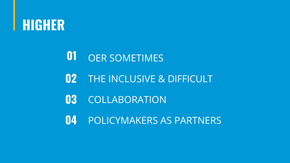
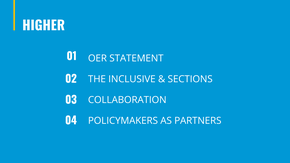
SOMETIMES: SOMETIMES -> STATEMENT (136, 58)
DIFFICULT: DIFFICULT -> SECTIONS (190, 79)
